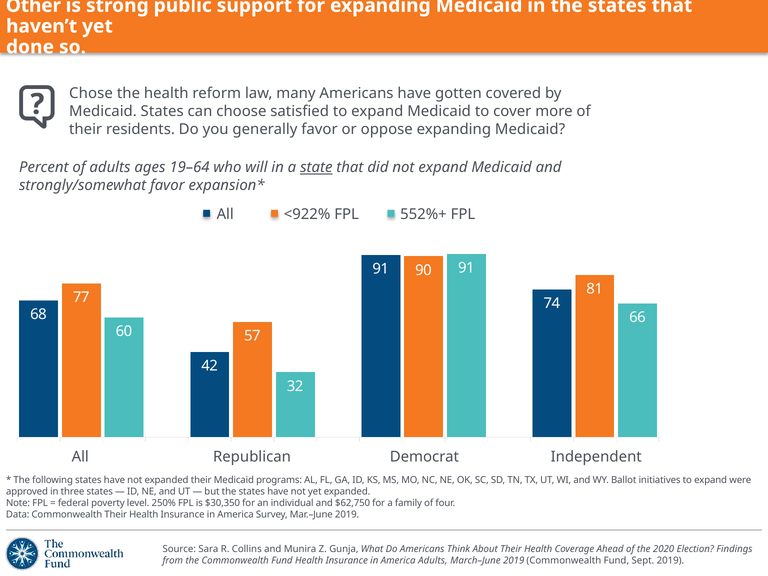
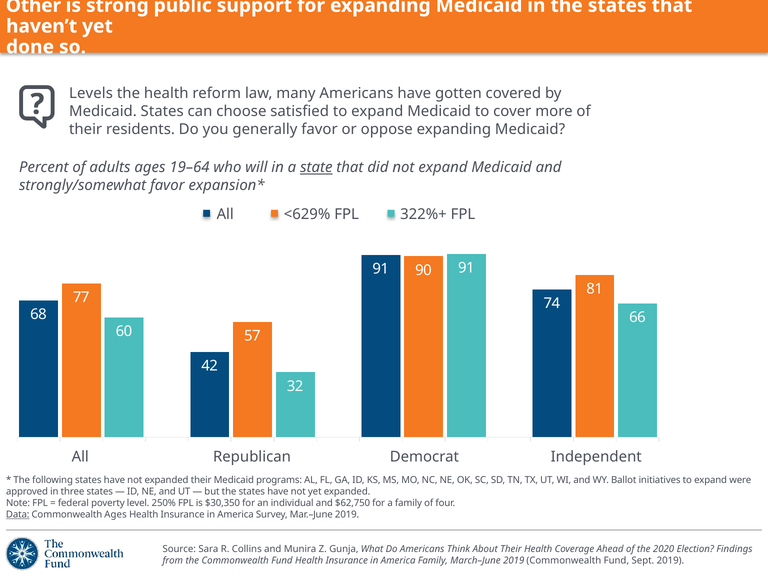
Chose: Chose -> Levels (91, 93)
<922%: <922% -> <629% (307, 214)
552%+: 552%+ -> 322%+ (423, 215)
Data underline: none -> present (18, 515)
Commonwealth Their: Their -> Ages (116, 515)
America Adults: Adults -> Family (433, 561)
